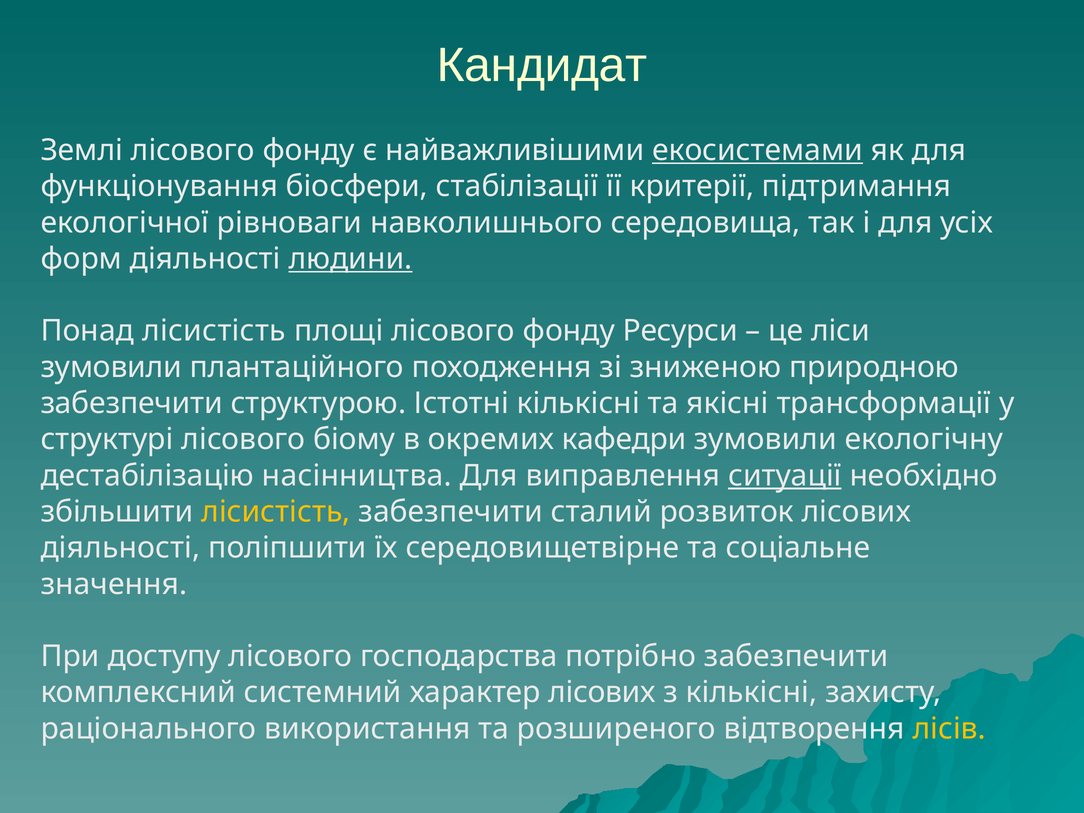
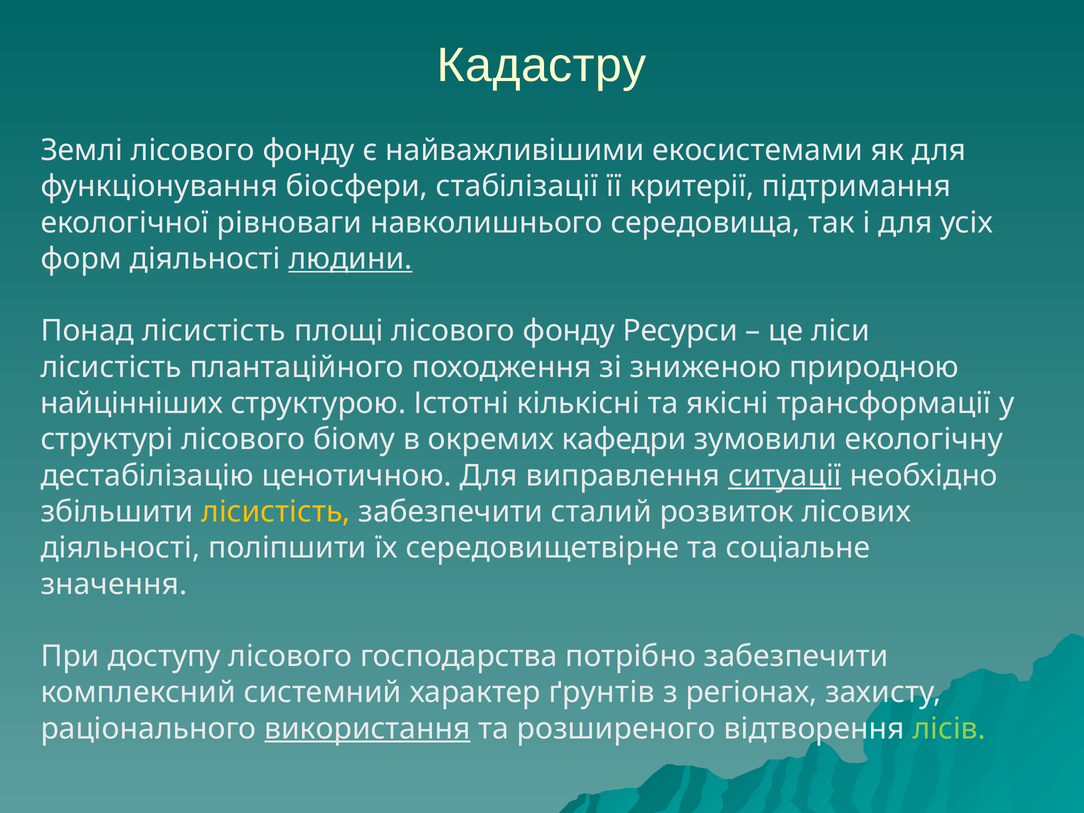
Кандидат: Кандидат -> Кадастру (542, 65)
екосистемами underline: present -> none (758, 150)
зумовили: зумовили -> лісистість (111, 367)
забезпечити: забезпечити -> найцінніших (132, 403)
насінництва: насінництва -> ценотичною (357, 476)
характер лісових: лісових -> ґрунтів (602, 693)
з кількісні: кількісні -> регіонах (751, 693)
використання underline: none -> present (367, 729)
лісів colour: yellow -> light green (949, 729)
